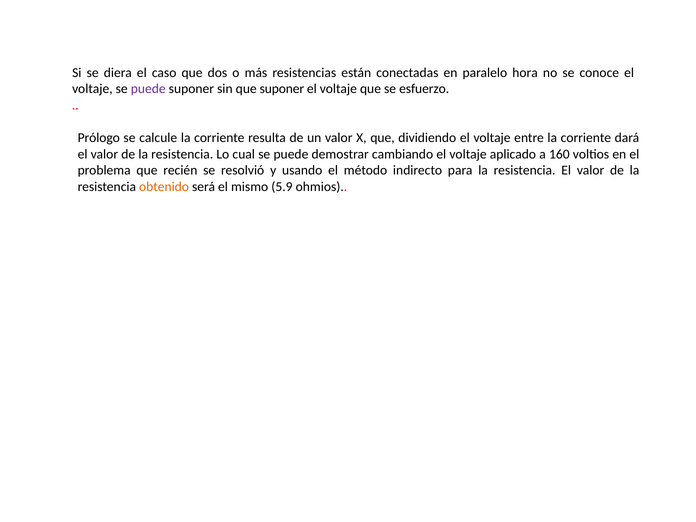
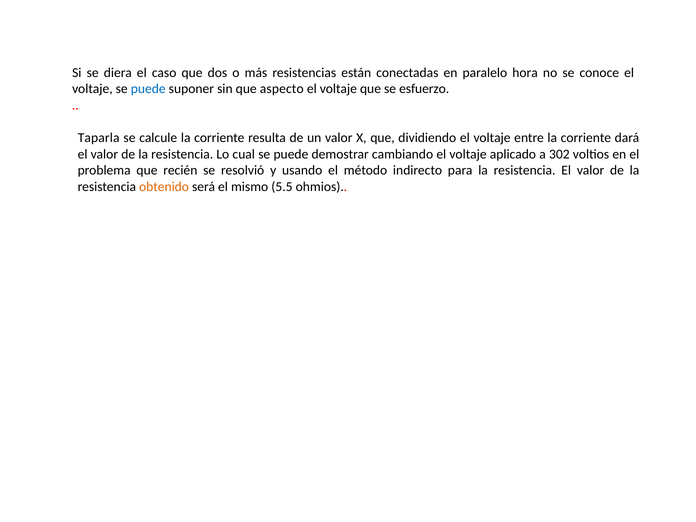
puede colour: purple -> blue (148, 89)
que suponer: suponer -> aspecto (282, 89)
Prólogo: Prólogo -> Taparla (99, 138)
160: 160 -> 302 (559, 154)
5.9: 5.9 -> 5.5 (282, 187)
